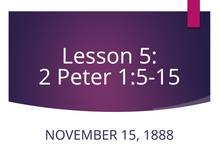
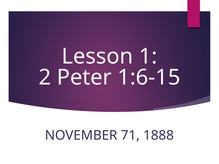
5: 5 -> 1 (148, 57)
1:5-15: 1:5-15 -> 1:6-15 (149, 78)
15: 15 -> 71 (130, 136)
